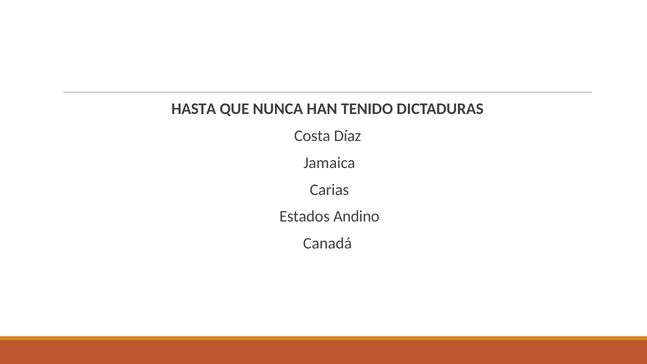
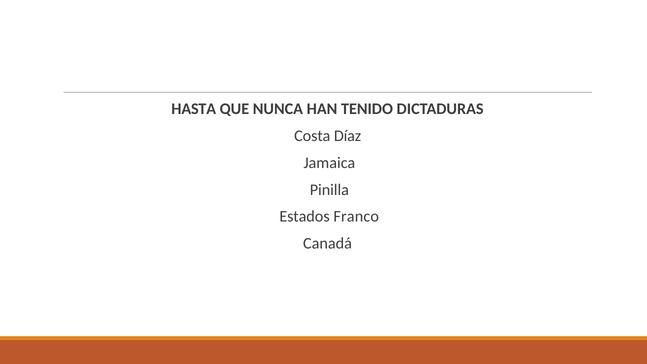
Carias: Carias -> Pinilla (329, 190)
Andino: Andino -> Franco (356, 217)
